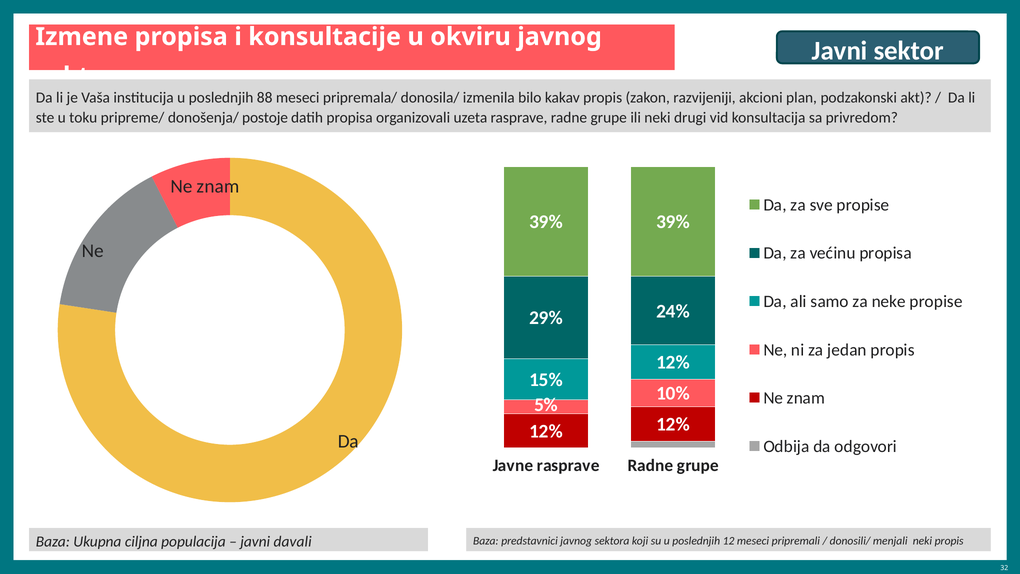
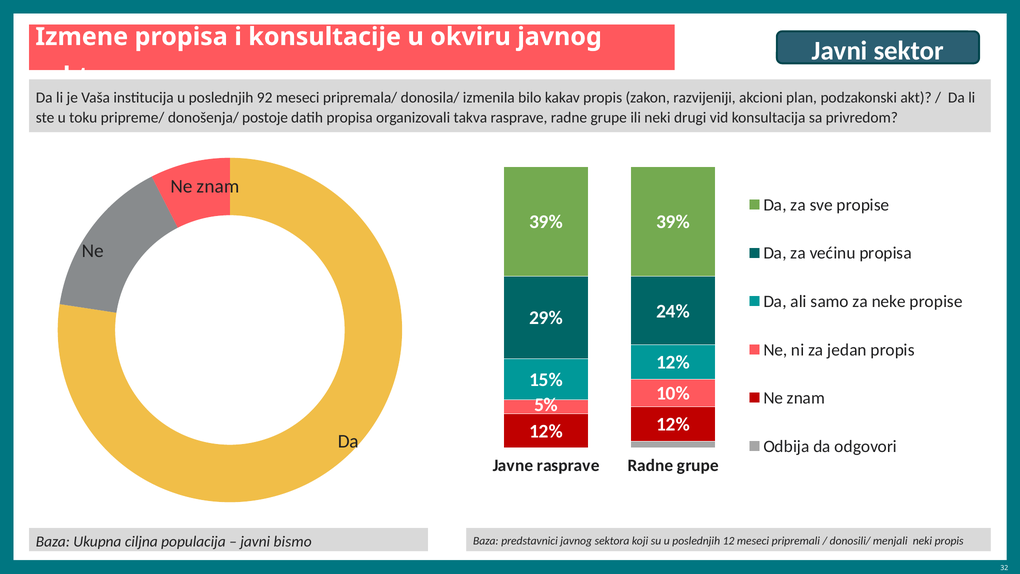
88: 88 -> 92 (265, 98)
uzeta: uzeta -> takva (470, 118)
davali: davali -> bismo (293, 541)
